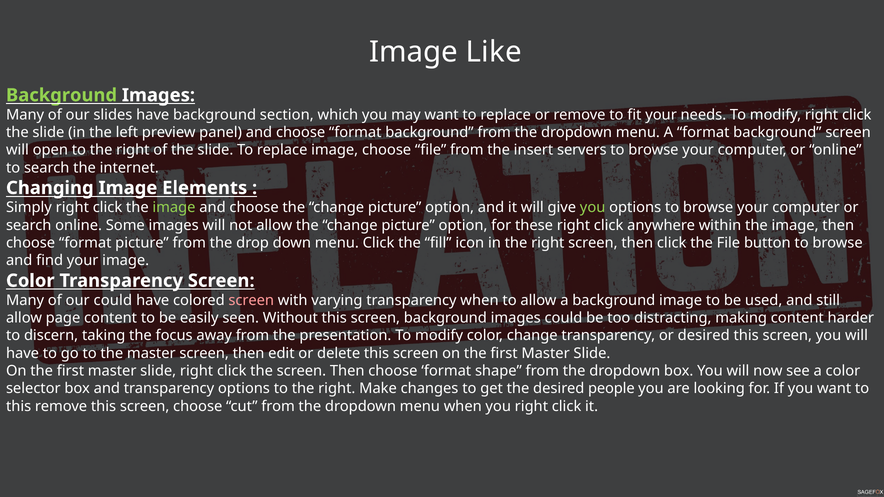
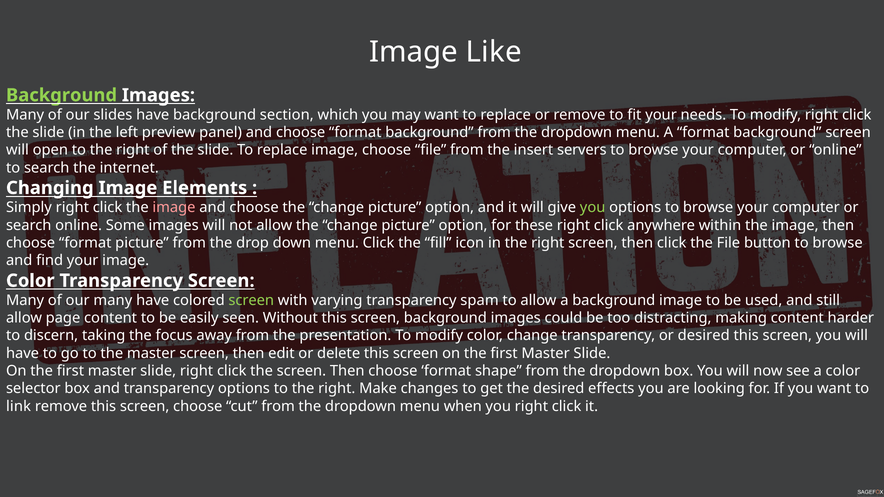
image colour: light green -> pink (174, 208)
our could: could -> many (113, 300)
screen colour: pink -> light green (251, 300)
transparency when: when -> spam (480, 300)
people: people -> effects (611, 389)
this: this -> link (19, 406)
